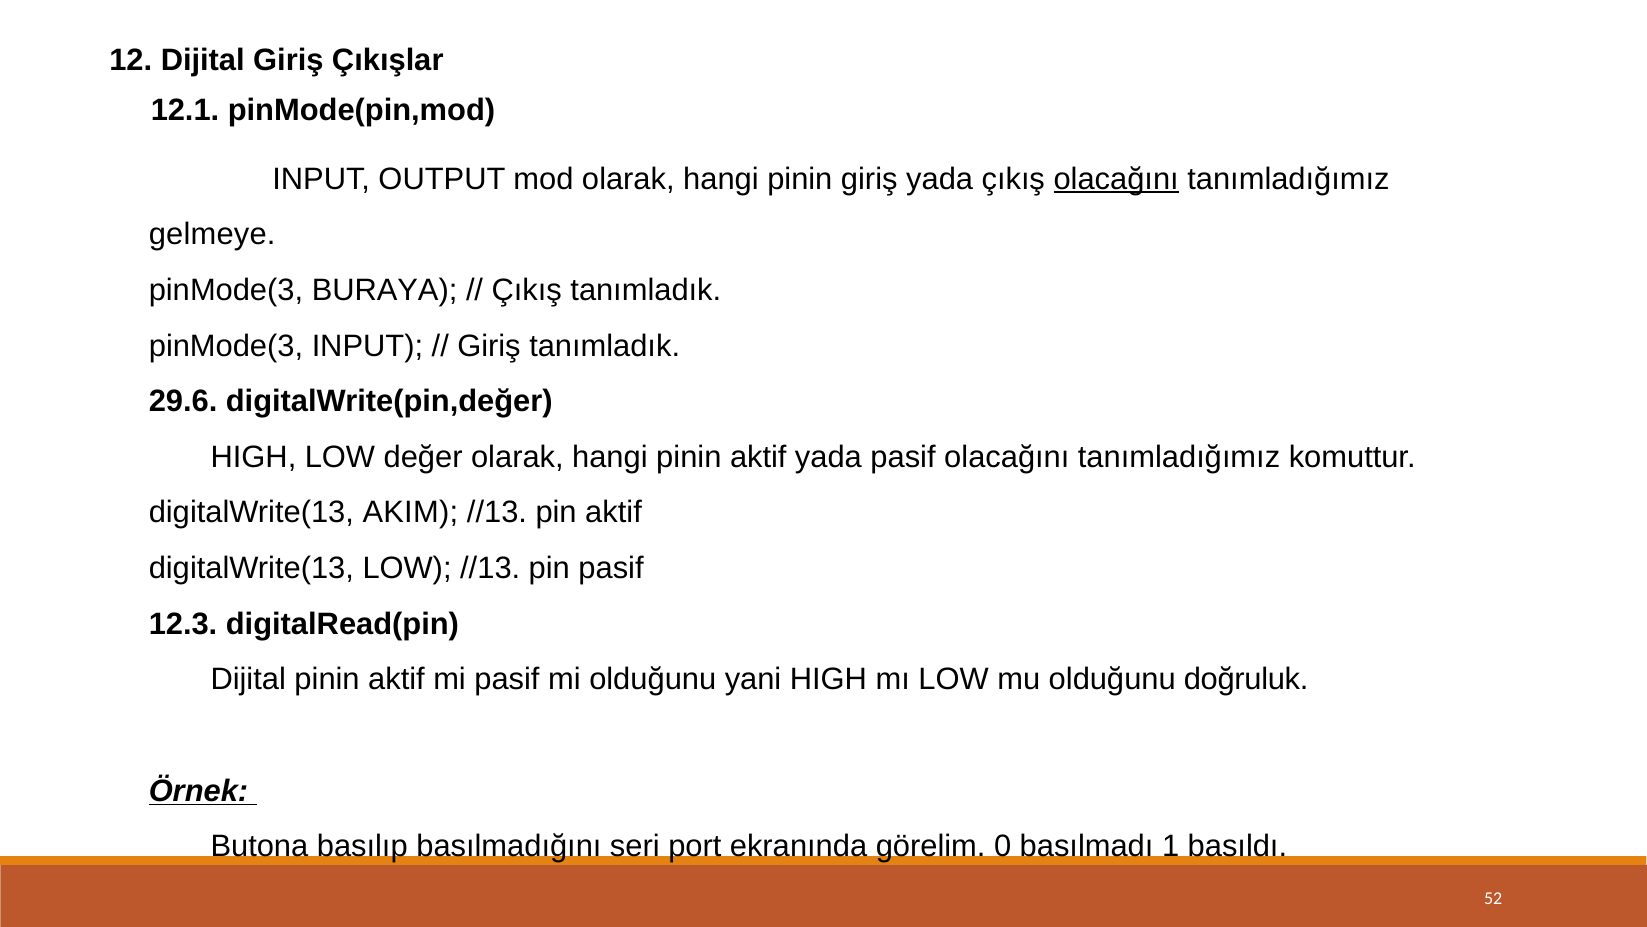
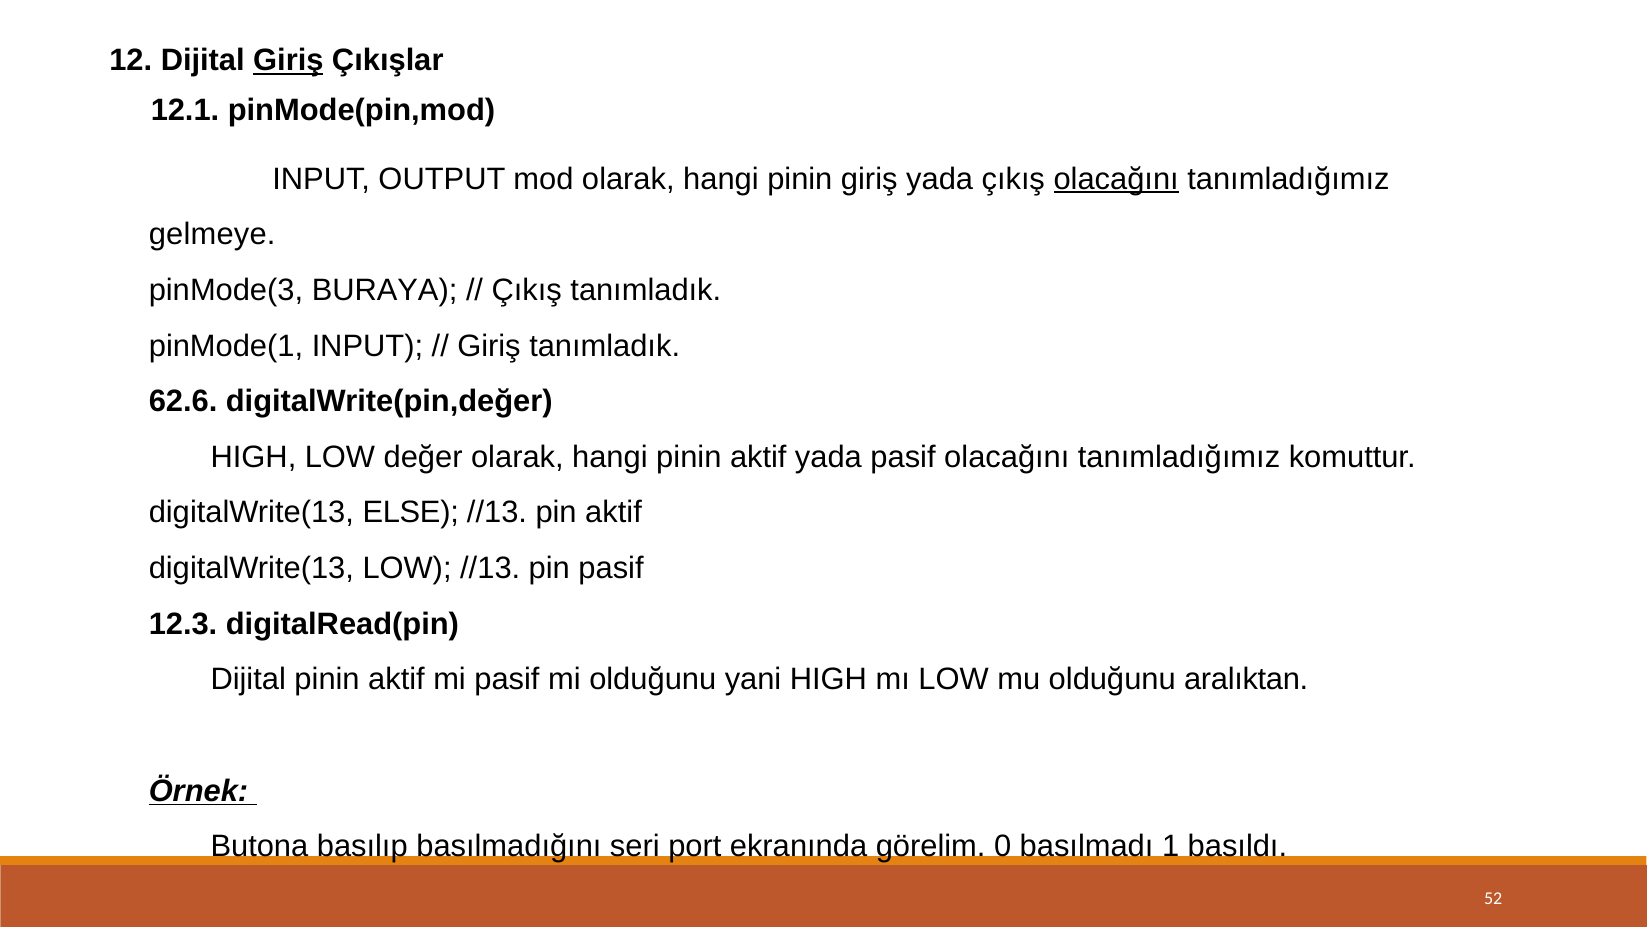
Giriş underline: none -> present (288, 61)
pinMode(3: pinMode(3 -> pinMode(1 (226, 346)
29.6: 29.6 -> 62.6 (183, 401)
AKIM: AKIM -> ELSE (411, 512)
doğruluk: doğruluk -> aralıktan (1246, 679)
